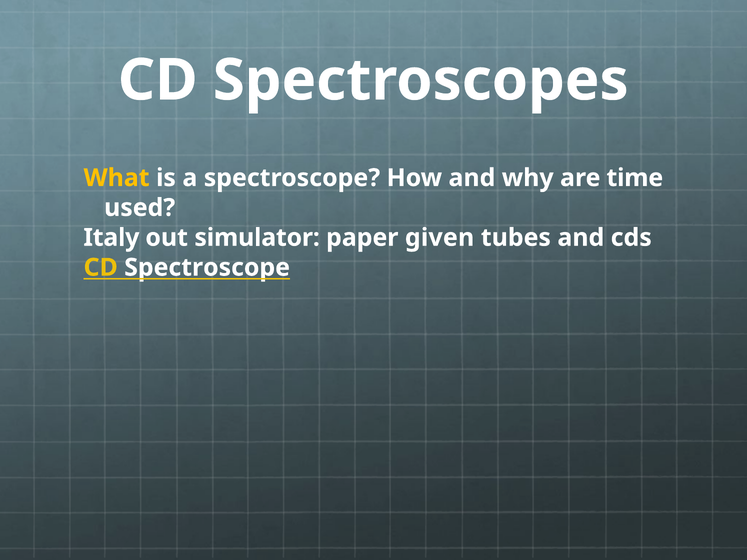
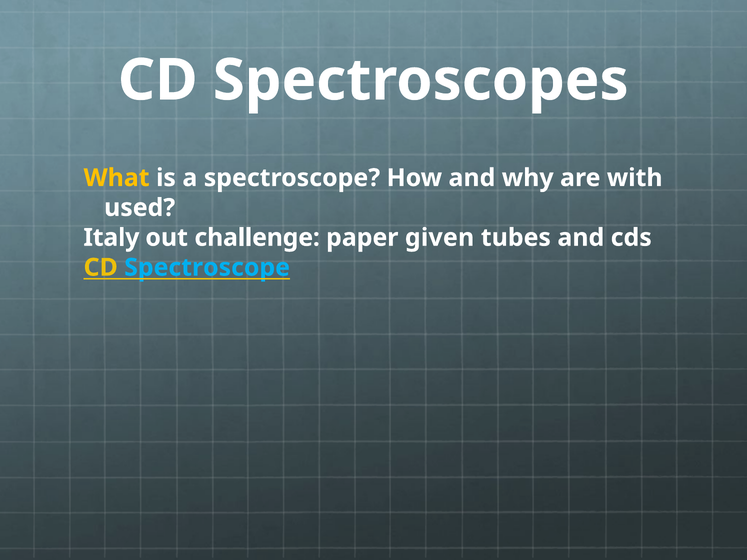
time: time -> with (635, 178)
simulator: simulator -> challenge (257, 238)
Spectroscope colour: white -> light blue (207, 268)
